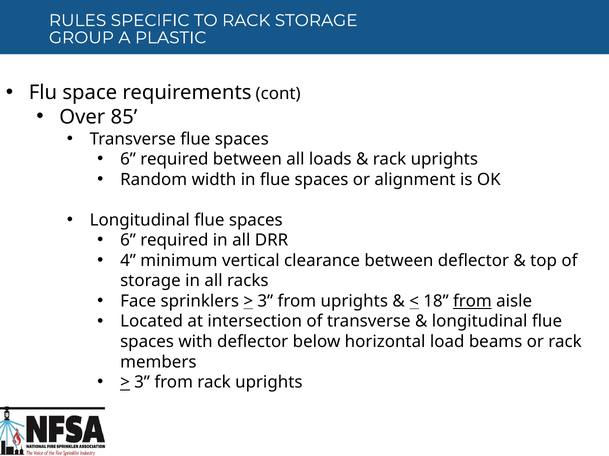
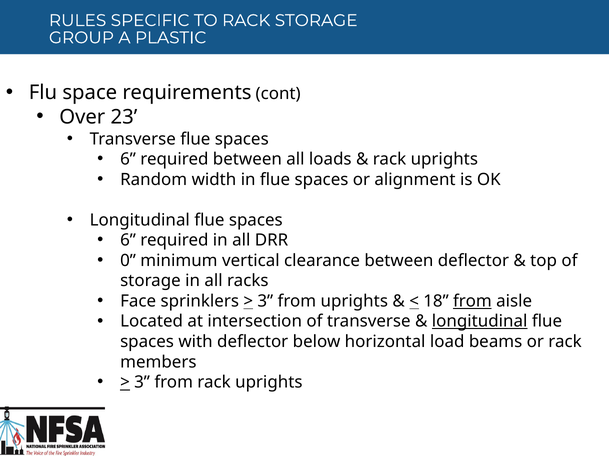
85: 85 -> 23 (124, 117)
4: 4 -> 0 (128, 261)
longitudinal underline: none -> present (480, 322)
